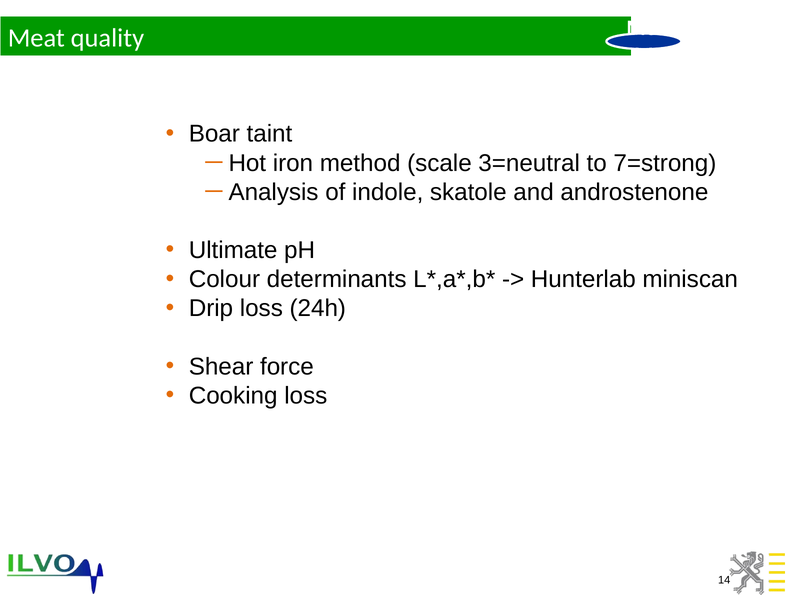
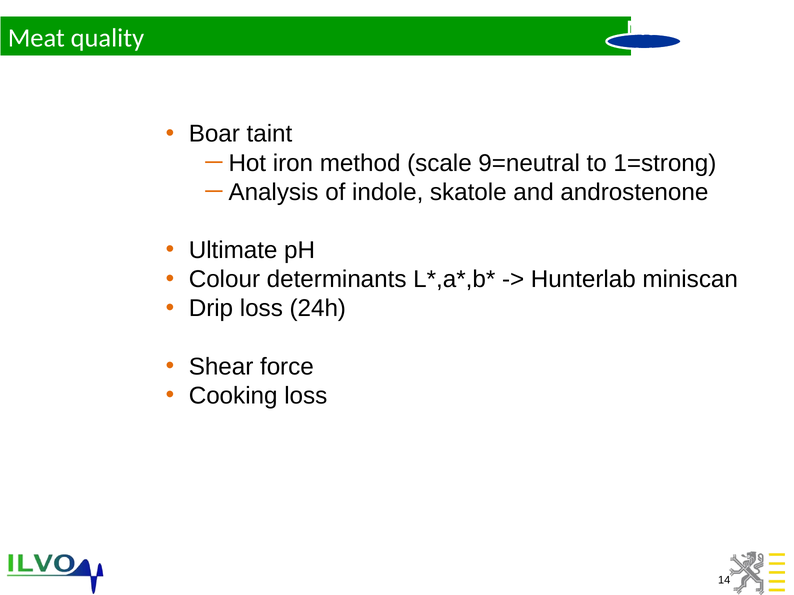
3=neutral: 3=neutral -> 9=neutral (529, 163)
7=strong: 7=strong -> 1=strong (665, 163)
